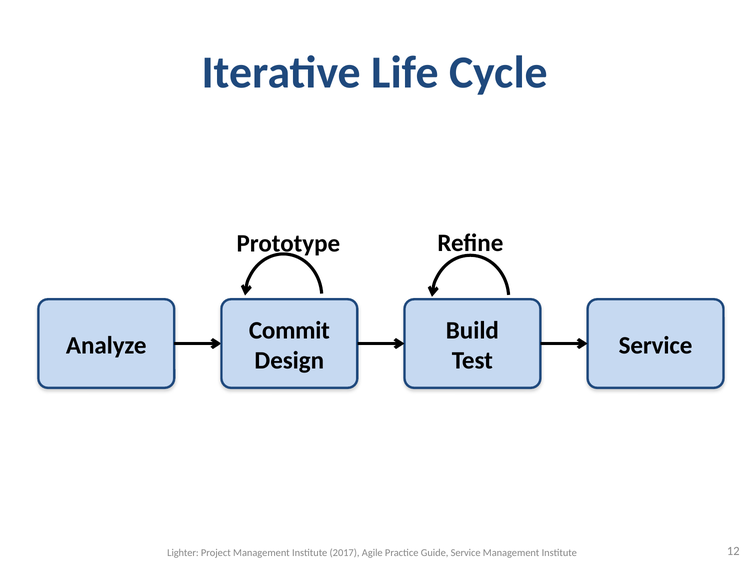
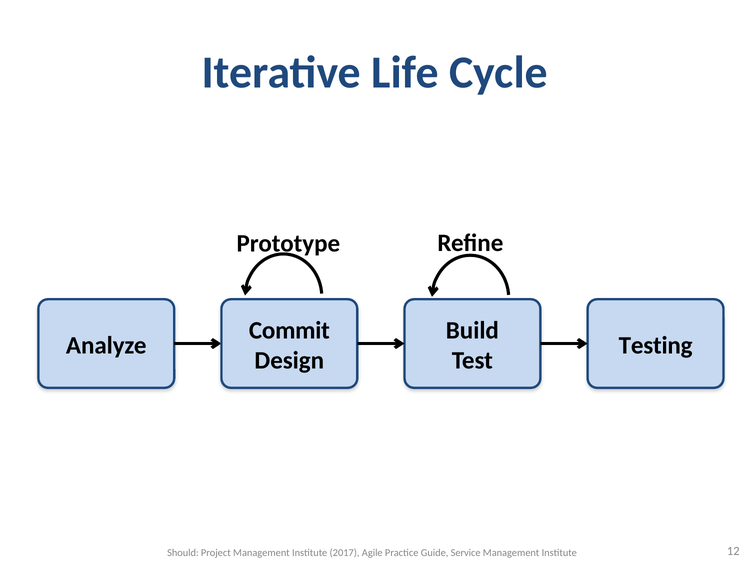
Service: Service -> Testing (656, 345)
Lighter: Lighter -> Should (183, 553)
